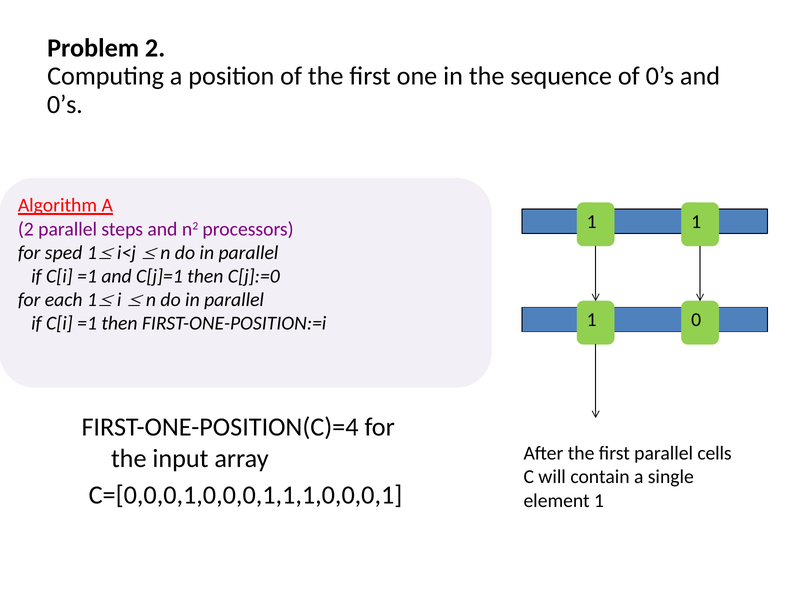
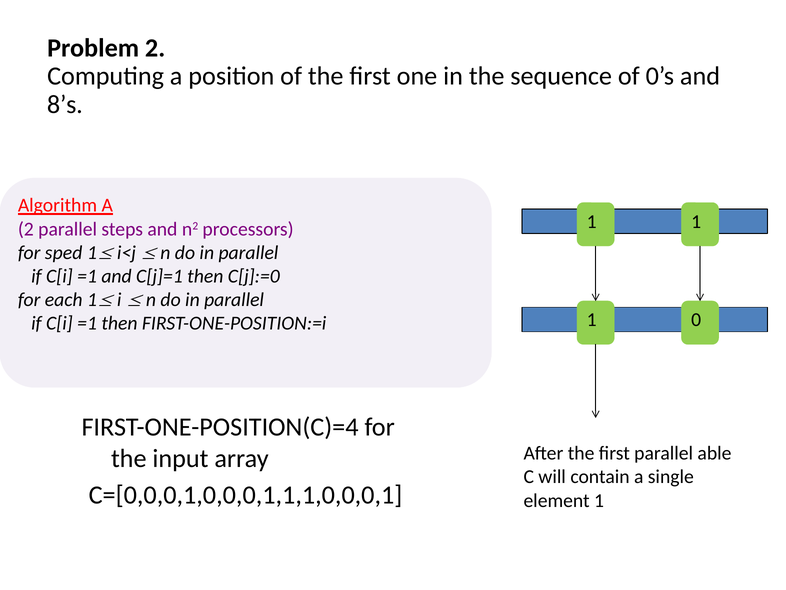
0’s: 0’s -> 8’s (65, 104)
cells: cells -> able (714, 453)
